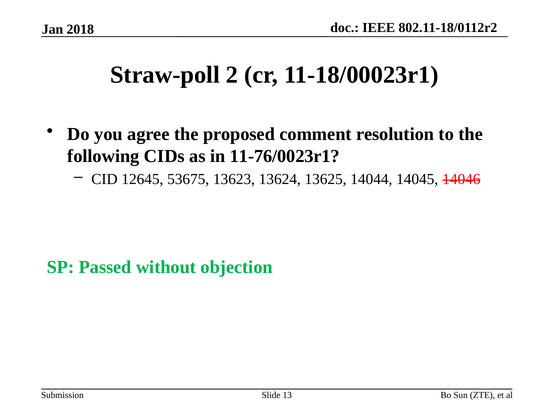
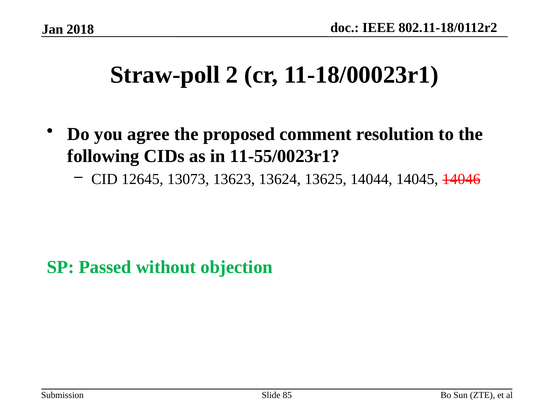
11-76/0023r1: 11-76/0023r1 -> 11-55/0023r1 (285, 156)
53675: 53675 -> 13073 (188, 179)
13: 13 -> 85 (287, 395)
